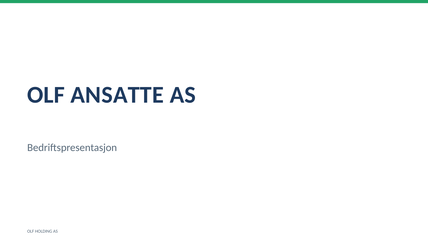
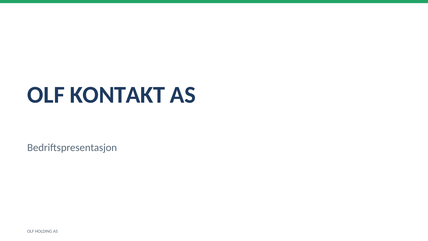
ANSATTE: ANSATTE -> KONTAKT (117, 95)
